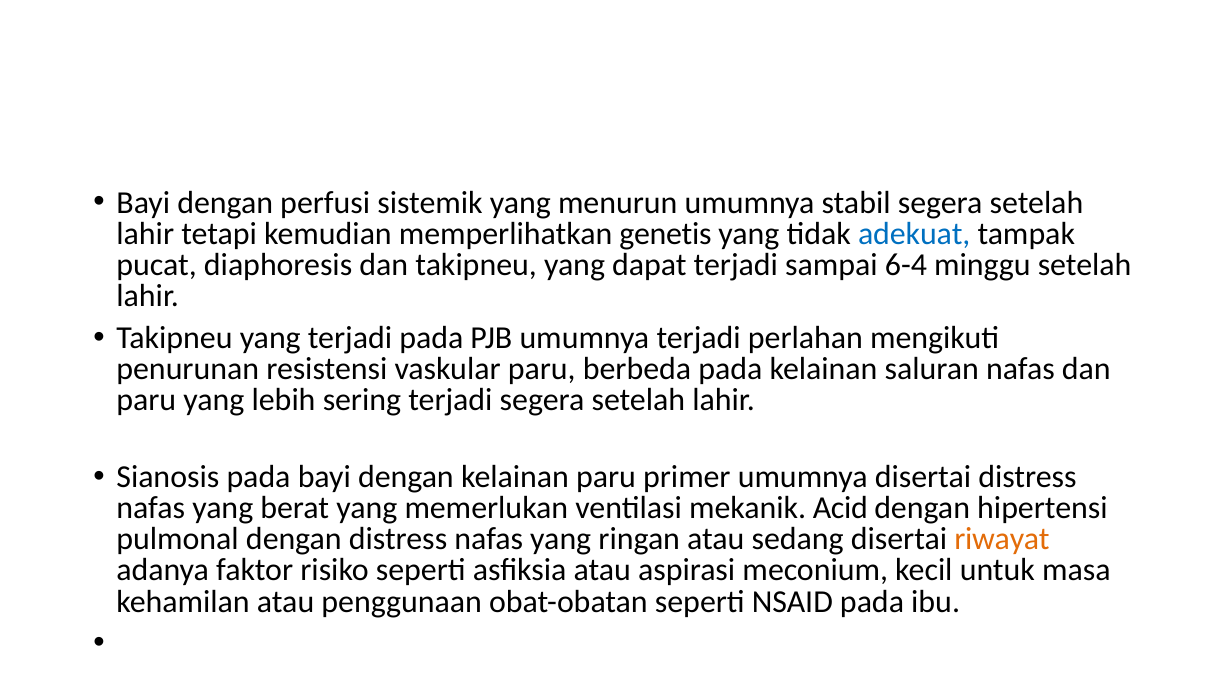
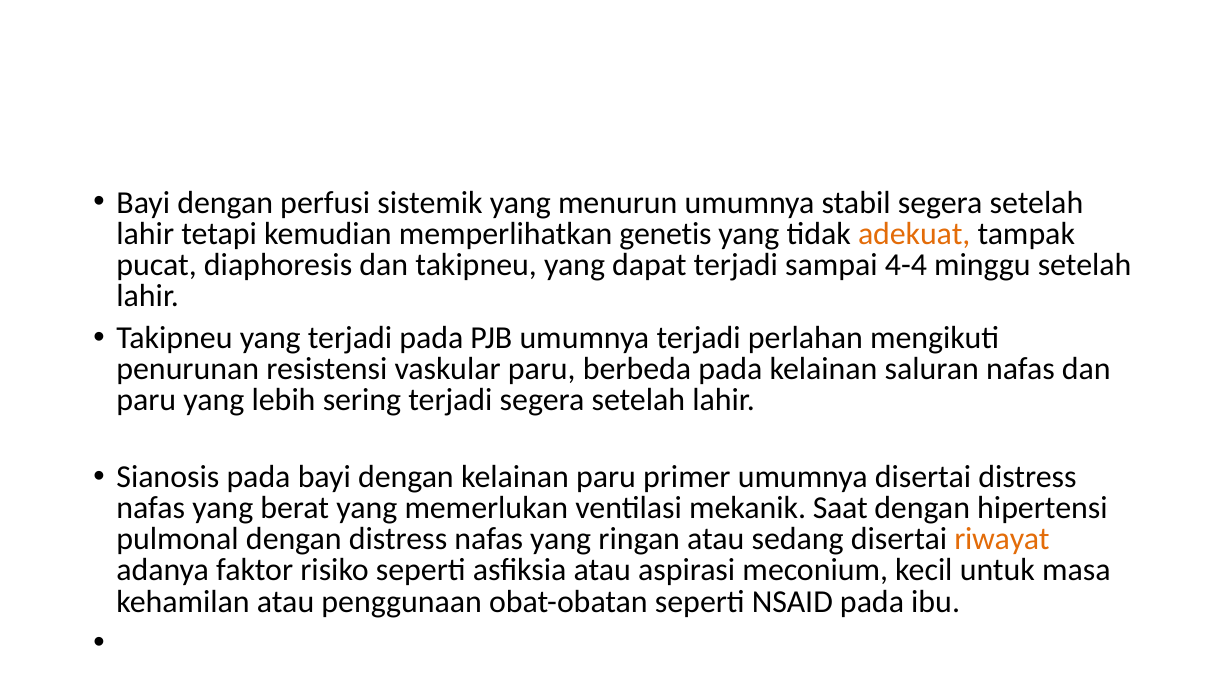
adekuat colour: blue -> orange (914, 233)
6-4: 6-4 -> 4-4 (906, 265)
Acid: Acid -> Saat (840, 508)
